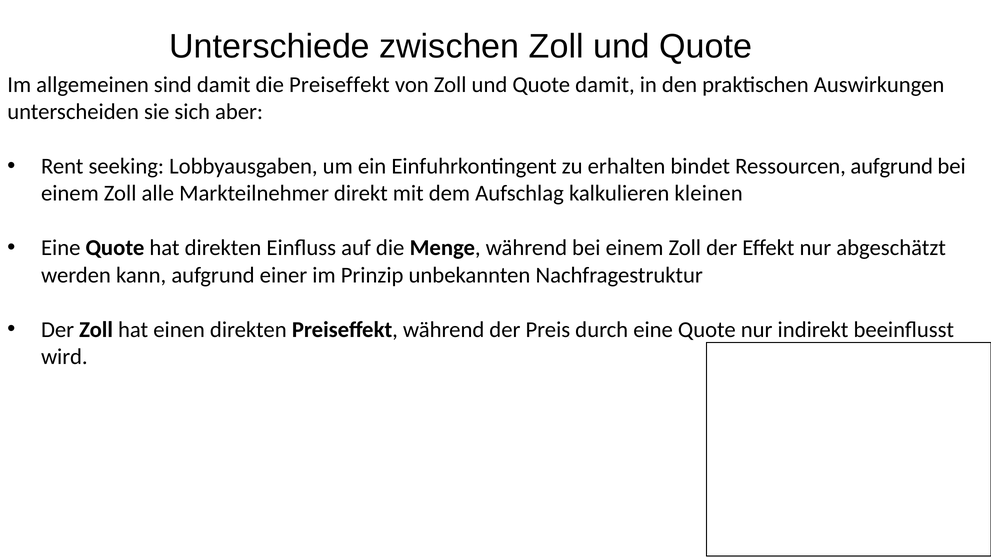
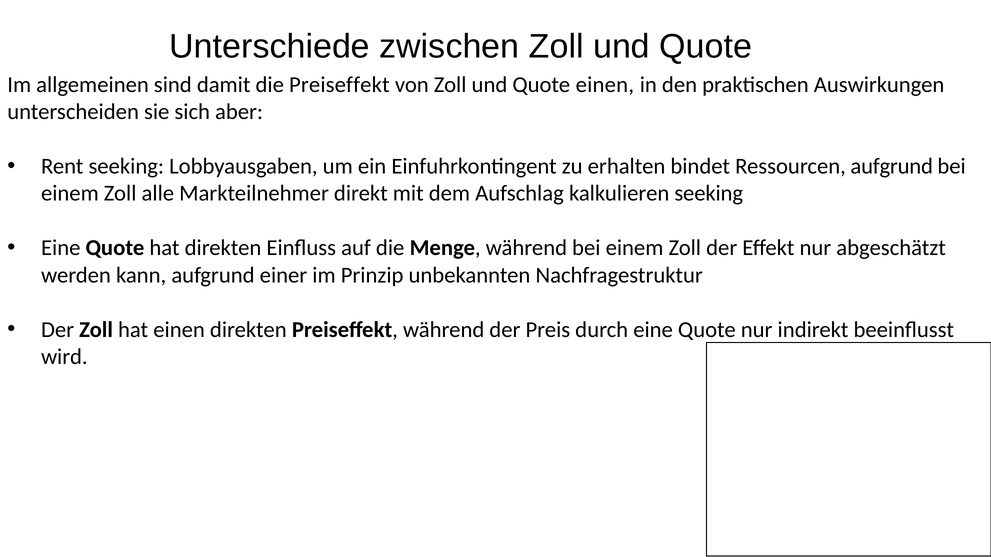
Quote damit: damit -> einen (605, 85)
kalkulieren kleinen: kleinen -> seeking (709, 194)
